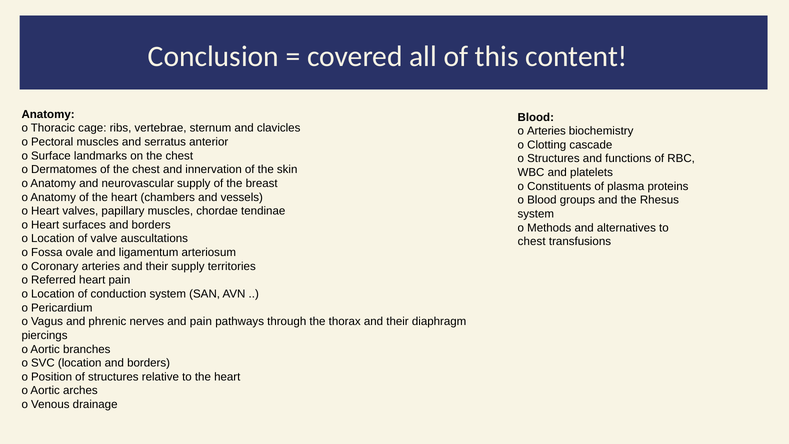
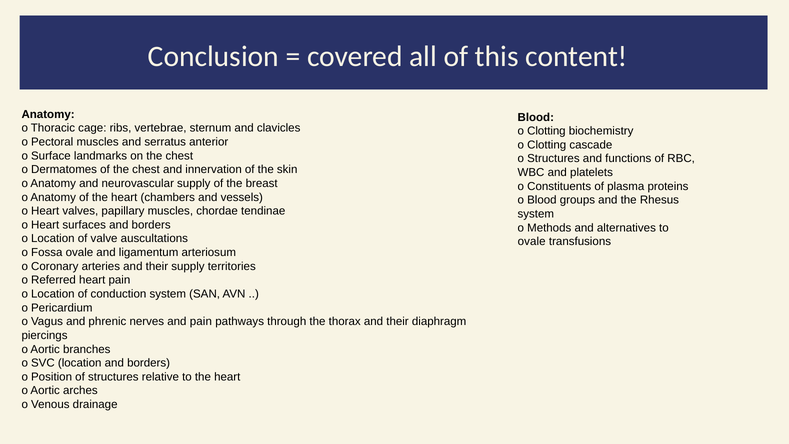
Arteries: Arteries -> Clotting (546, 131)
chest: chest -> ovale (532, 241)
